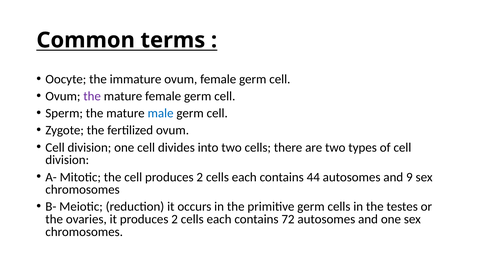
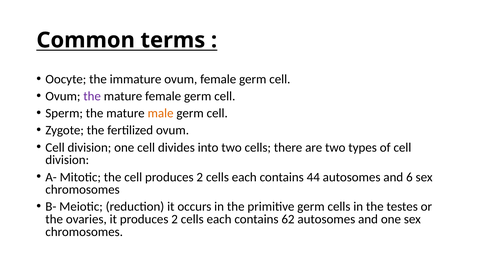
male colour: blue -> orange (161, 113)
9: 9 -> 6 (409, 177)
72: 72 -> 62 (288, 219)
